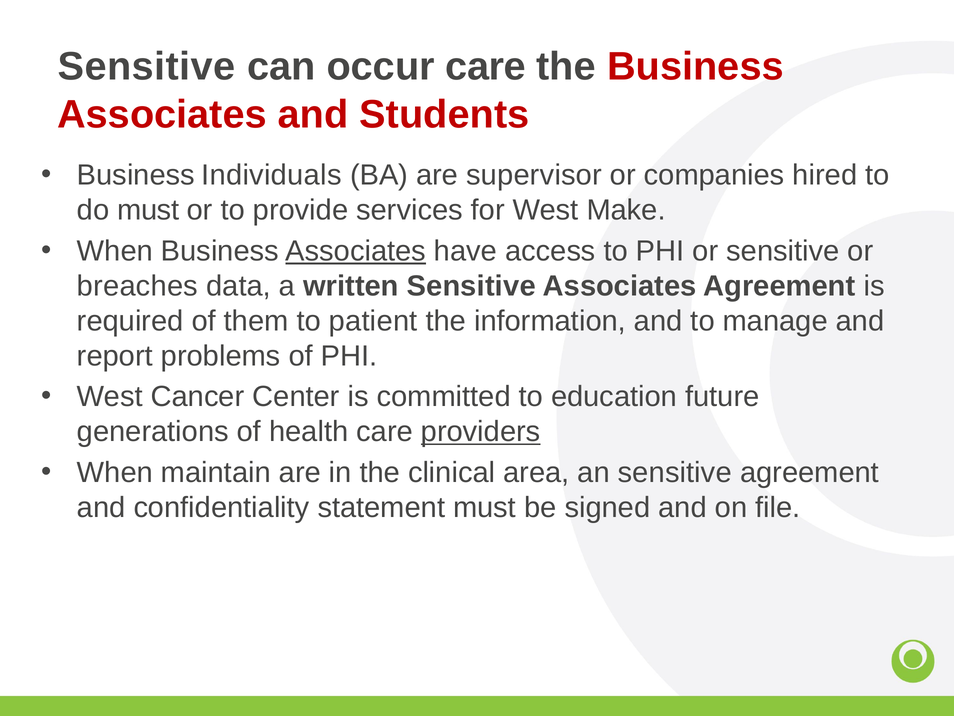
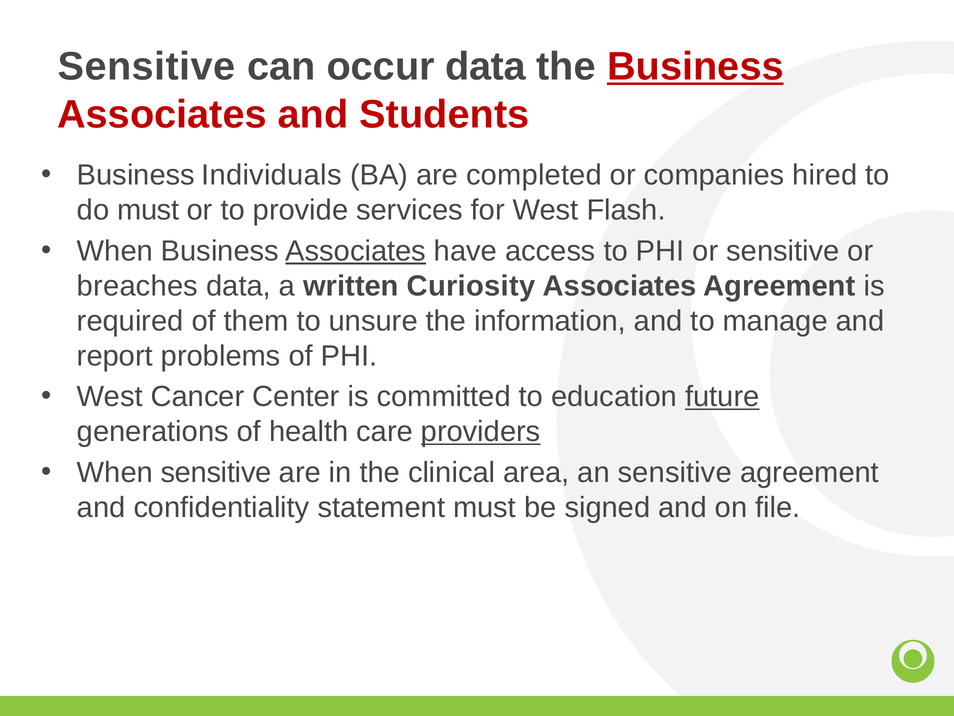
occur care: care -> data (486, 67)
Business underline: none -> present (695, 67)
supervisor: supervisor -> completed (534, 175)
Make: Make -> Flash (626, 210)
written Sensitive: Sensitive -> Curiosity (471, 286)
patient: patient -> unsure (373, 321)
future underline: none -> present (722, 396)
When maintain: maintain -> sensitive (216, 472)
